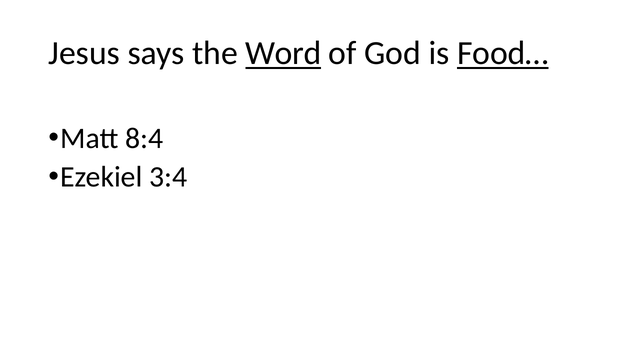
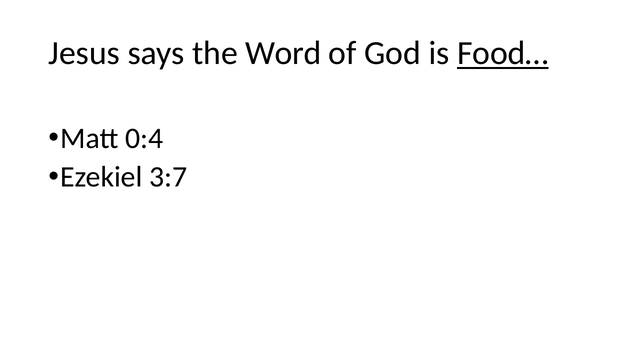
Word underline: present -> none (283, 53)
8:4: 8:4 -> 0:4 (144, 138)
3:4: 3:4 -> 3:7 (168, 177)
